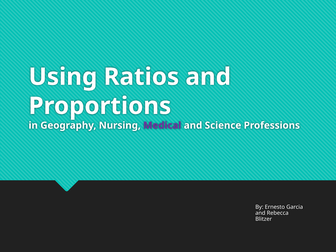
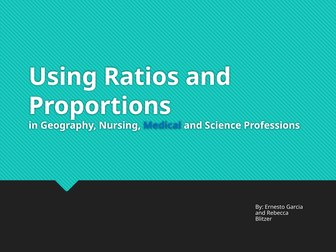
Medical colour: purple -> blue (162, 125)
